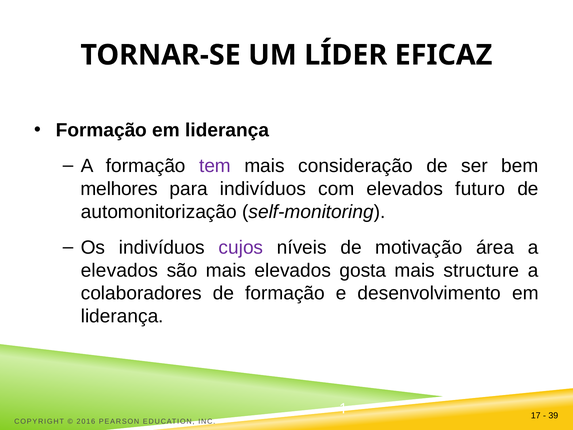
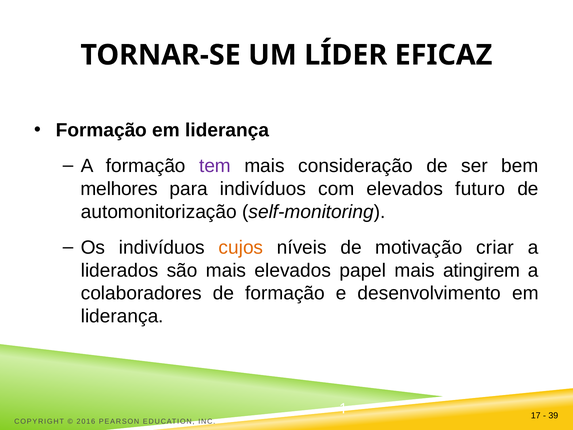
cujos colour: purple -> orange (241, 247)
área: área -> criar (495, 247)
elevados: elevados -> liderados (120, 270)
gosta: gosta -> papel (363, 270)
structure: structure -> atingirem (482, 270)
